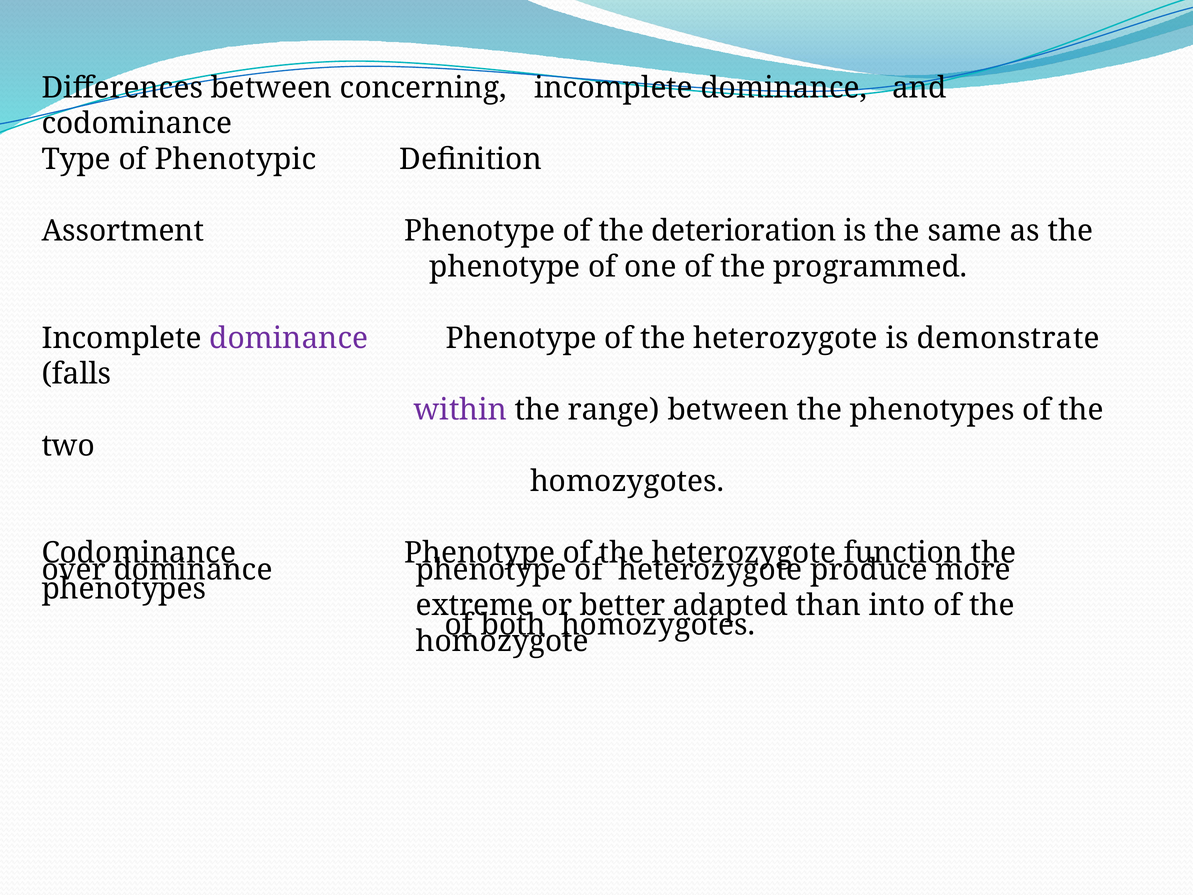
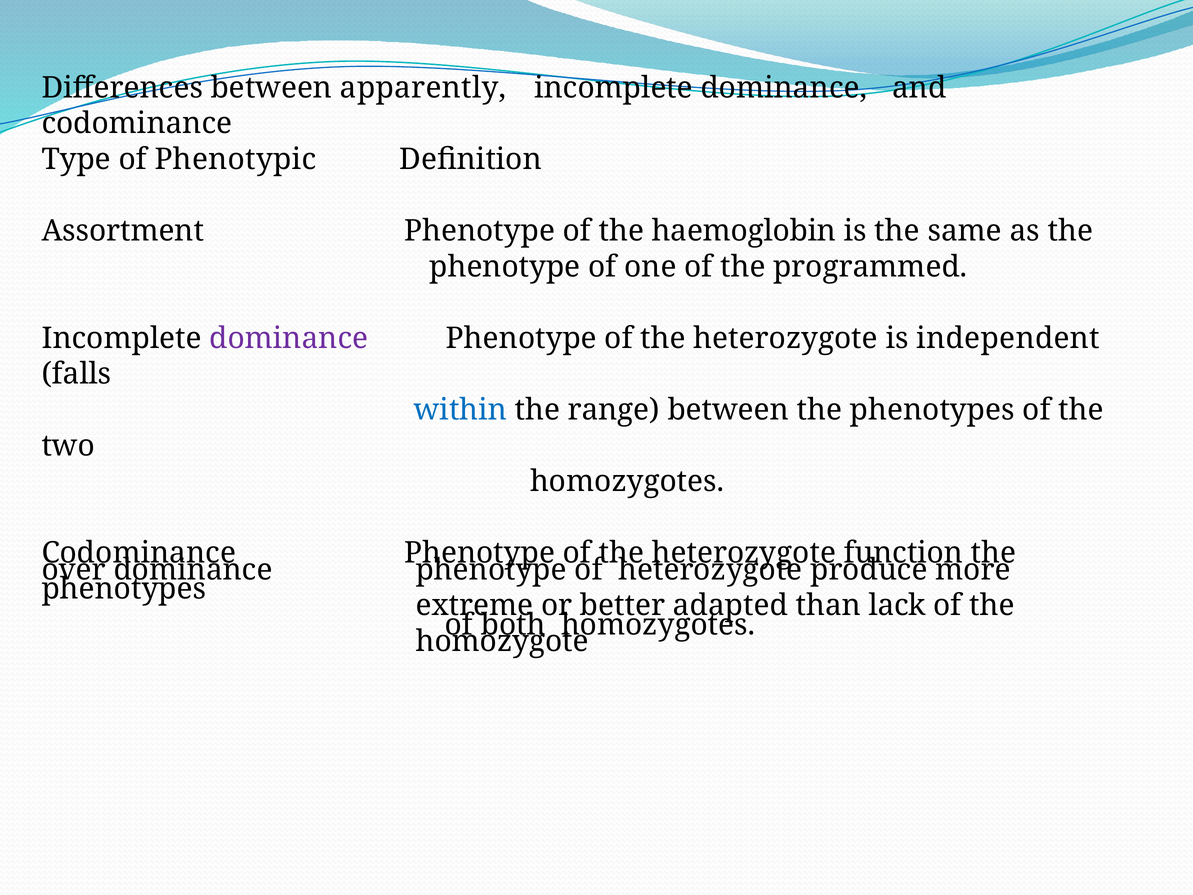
concerning: concerning -> apparently (423, 88)
deterioration: deterioration -> haemoglobin (744, 231)
demonstrate: demonstrate -> independent (1008, 338)
within colour: purple -> blue (460, 410)
into: into -> lack (897, 605)
